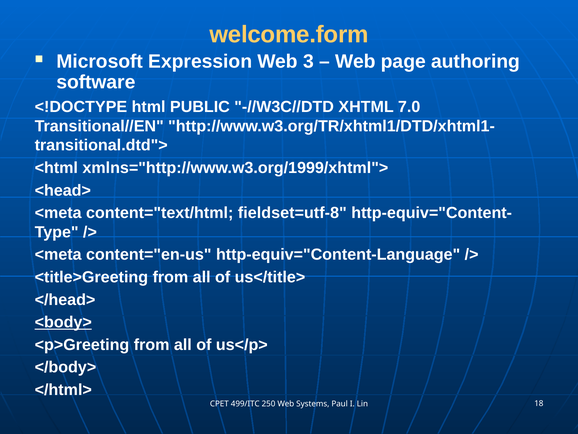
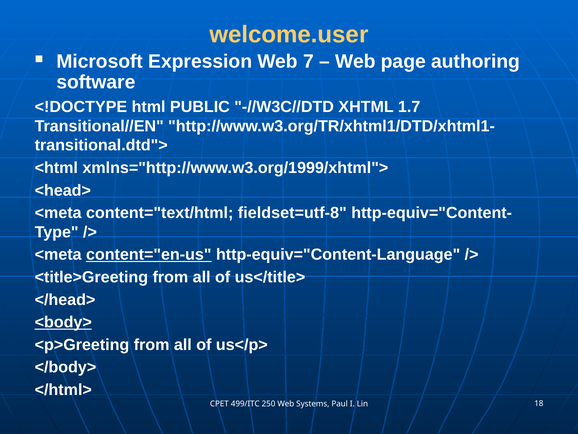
welcome.form: welcome.form -> welcome.user (289, 35)
3: 3 -> 7 (308, 61)
7.0: 7.0 -> 1.7 (409, 107)
content="en-us underline: none -> present (149, 254)
